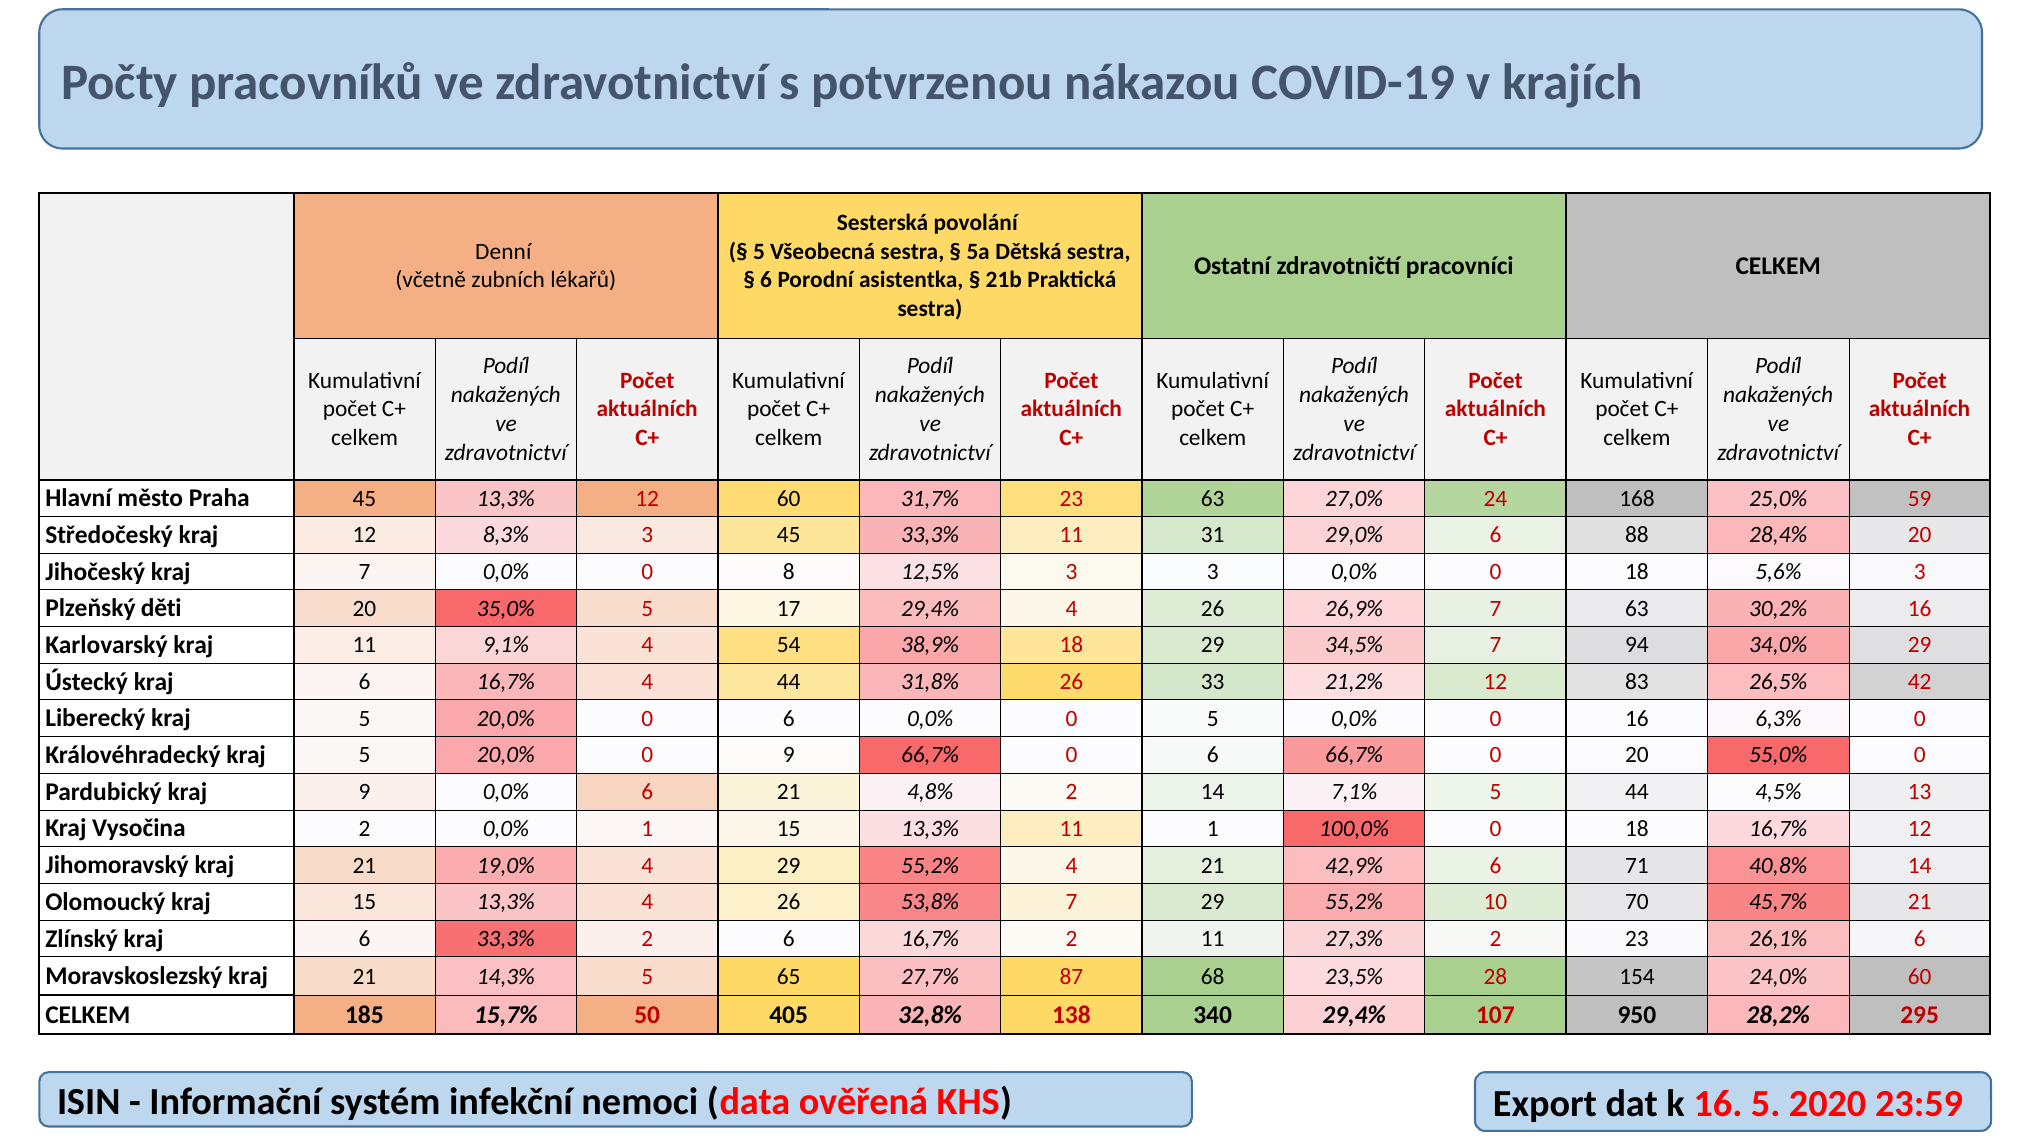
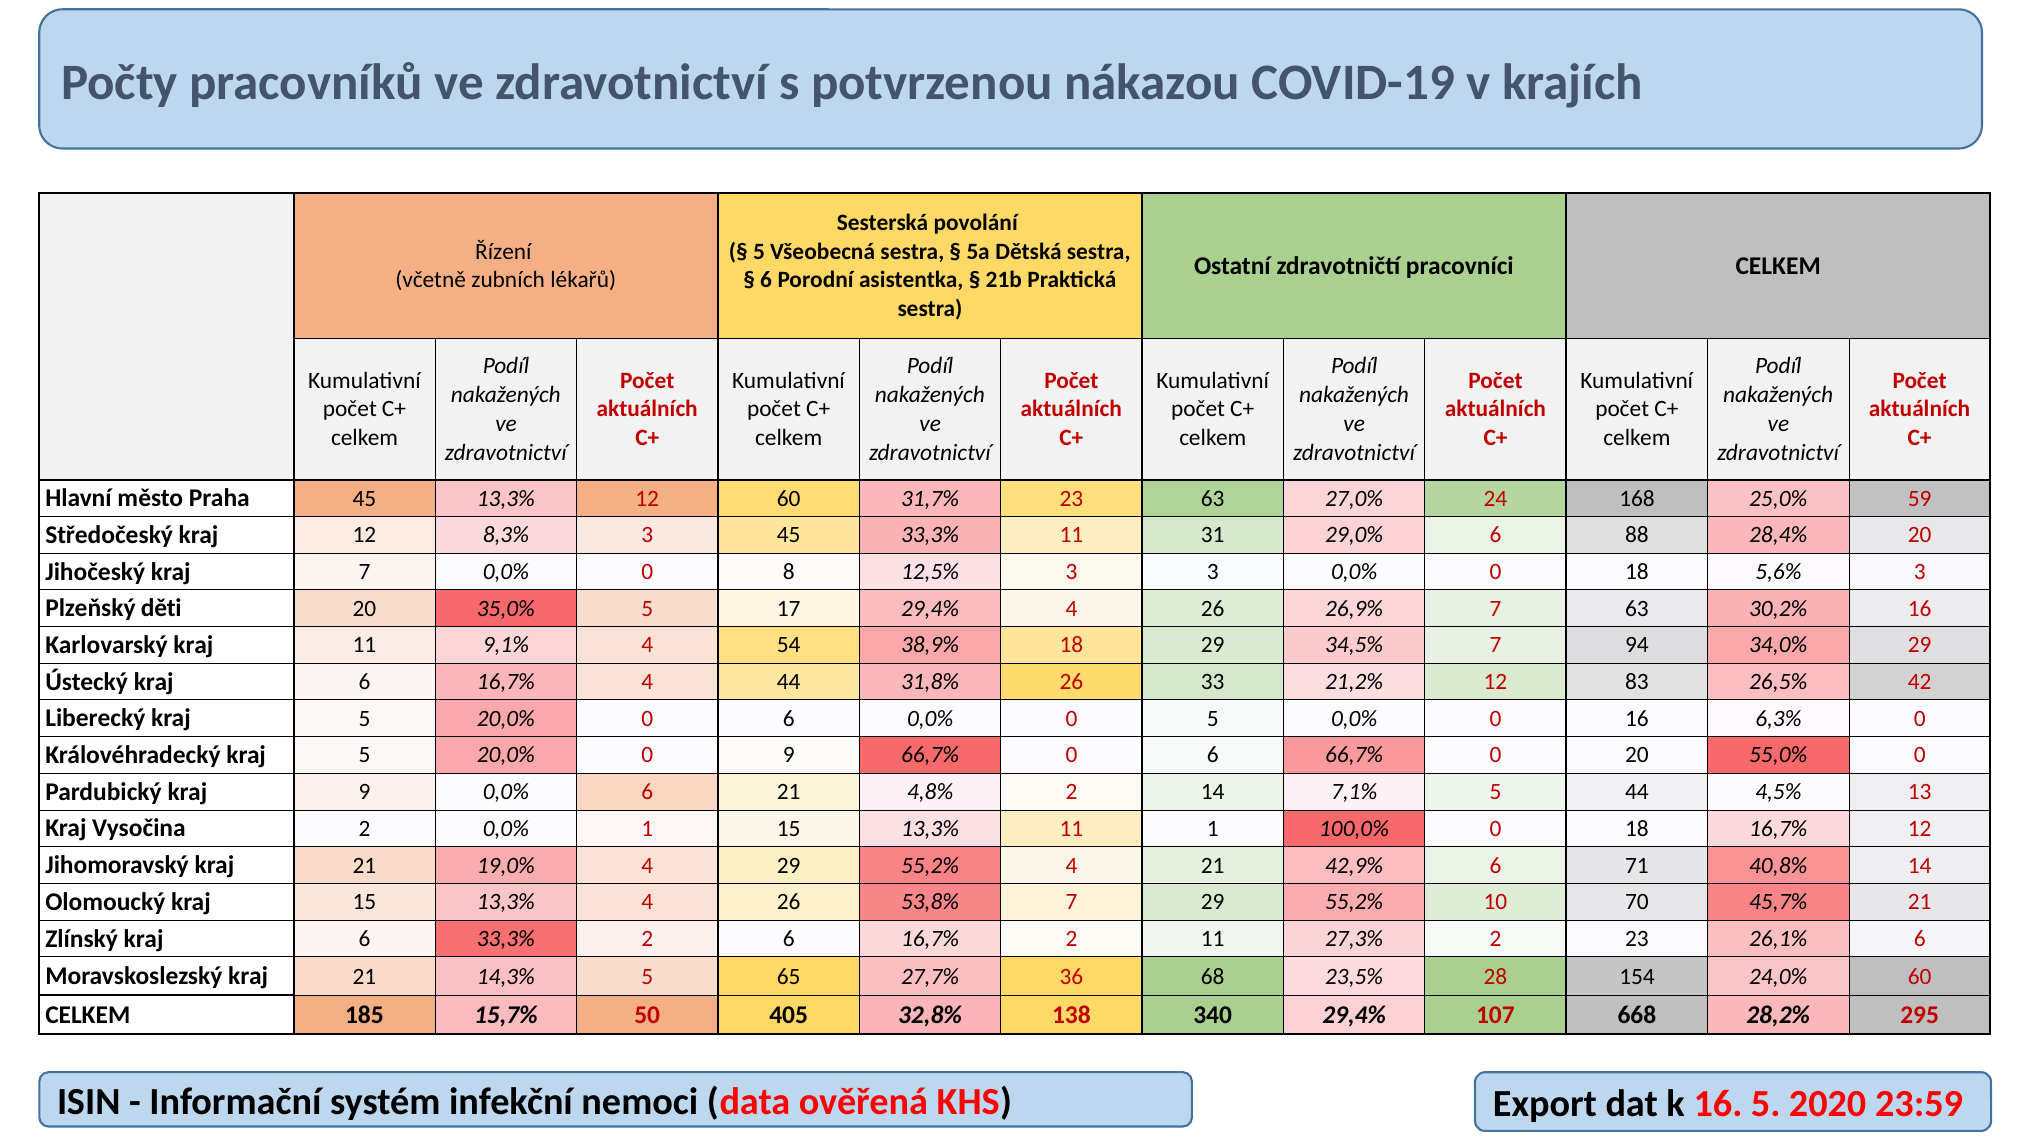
Denní: Denní -> Řízení (503, 251)
87: 87 -> 36 (1071, 976)
950: 950 -> 668 (1637, 1014)
